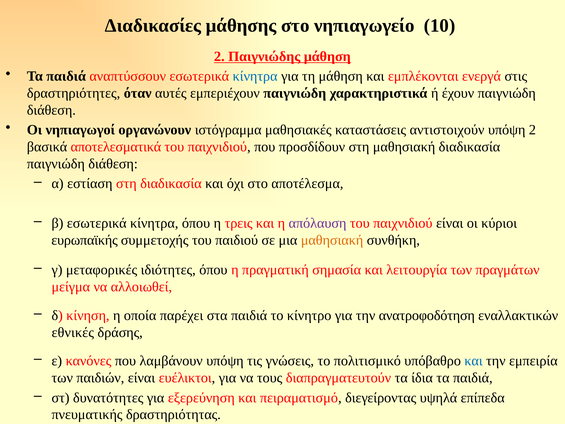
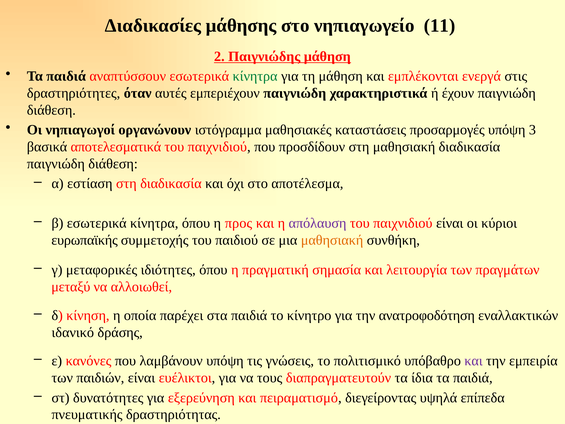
10: 10 -> 11 (440, 26)
κίνητρα colour: blue -> green (255, 76)
αντιστοιχούν: αντιστοιχούν -> προσαρμογές (447, 130)
υπόψη 2: 2 -> 3 (532, 130)
τρεις: τρεις -> προς (239, 223)
μείγμα: μείγμα -> μεταξύ (71, 287)
εθνικές: εθνικές -> ιδανικό (73, 332)
και colour: blue -> purple (474, 361)
